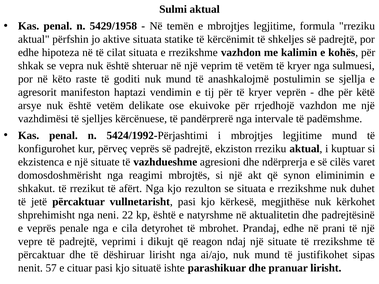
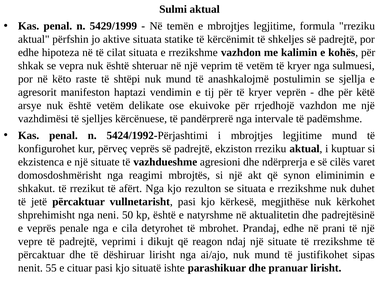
5429/1958: 5429/1958 -> 5429/1999 (113, 26)
goditi: goditi -> shtëpi (127, 79)
22: 22 -> 50 (128, 215)
57: 57 -> 55 (51, 268)
